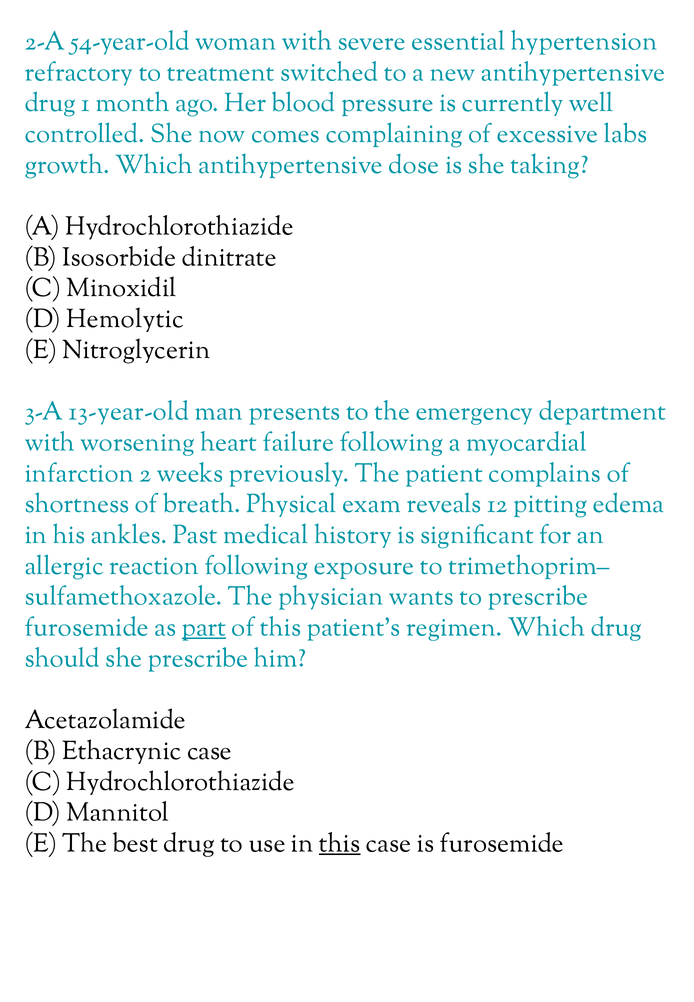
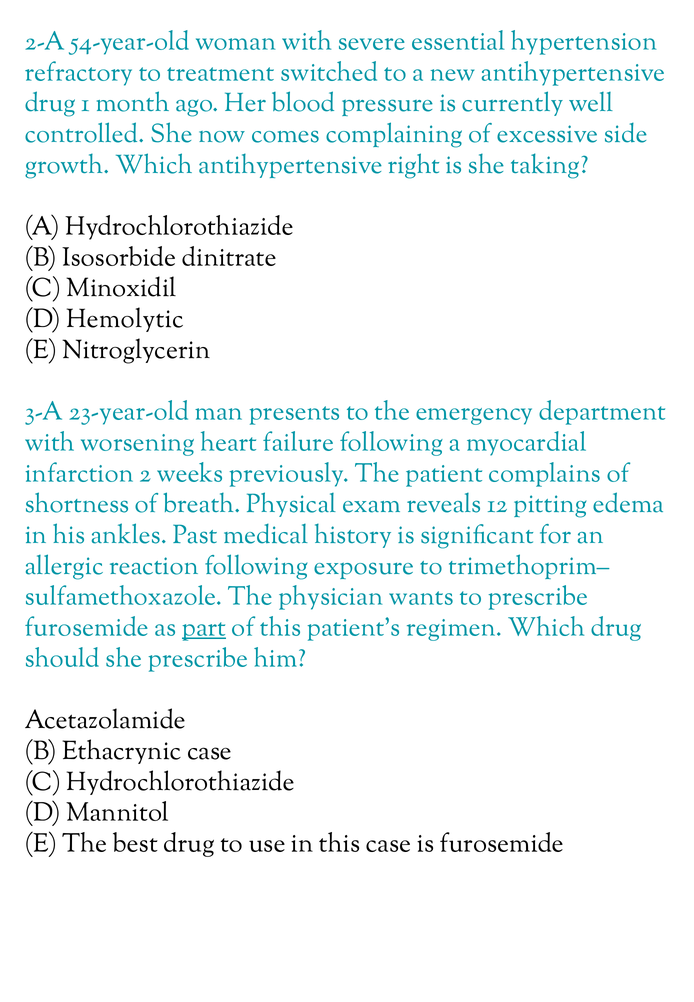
labs: labs -> side (626, 134)
dose: dose -> right (414, 165)
13-year-old: 13-year-old -> 23-year-old (129, 411)
this underline: present -> none (340, 843)
